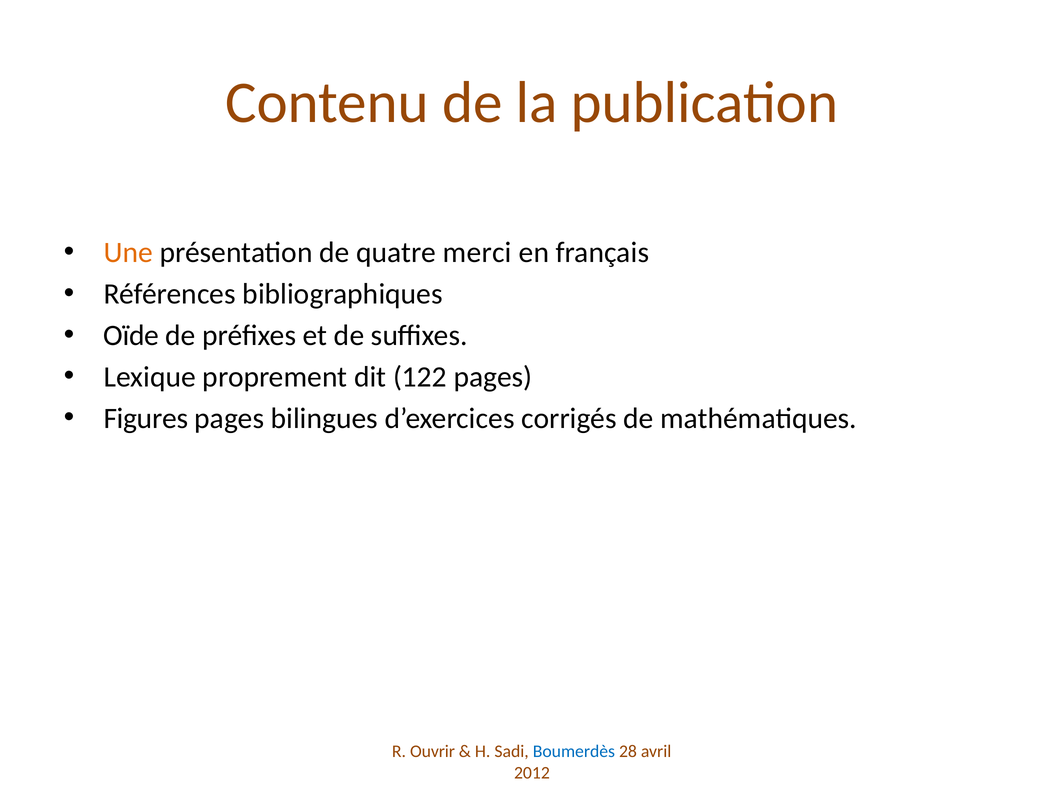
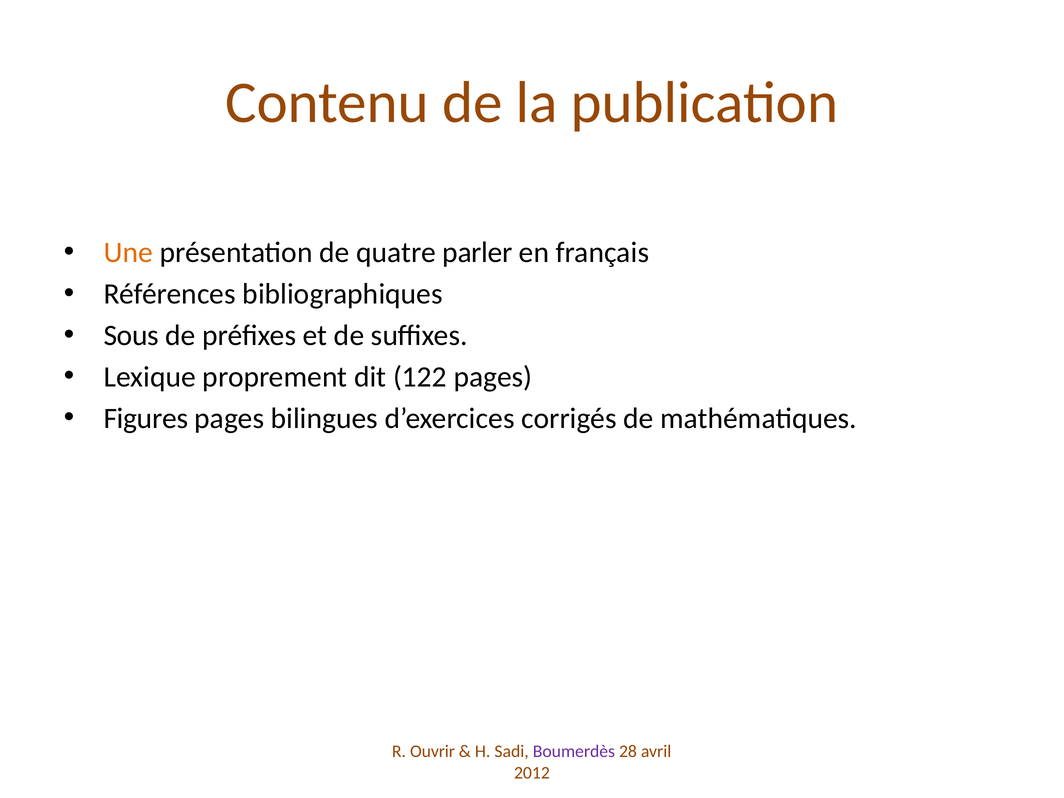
merci: merci -> parler (477, 253)
Oïde: Oïde -> Sous (131, 335)
Boumerdès colour: blue -> purple (574, 751)
